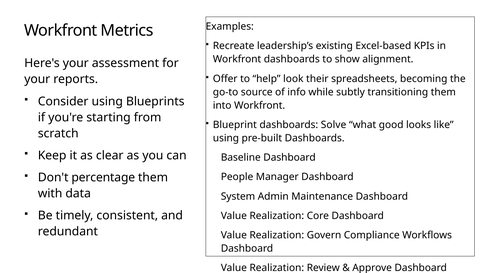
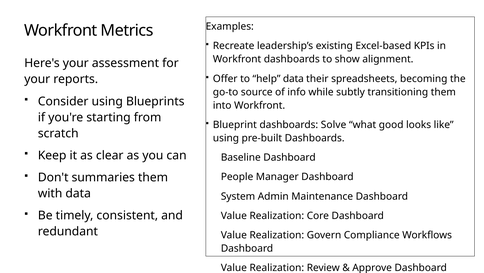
help look: look -> data (293, 79)
percentage: percentage -> summaries (103, 177)
